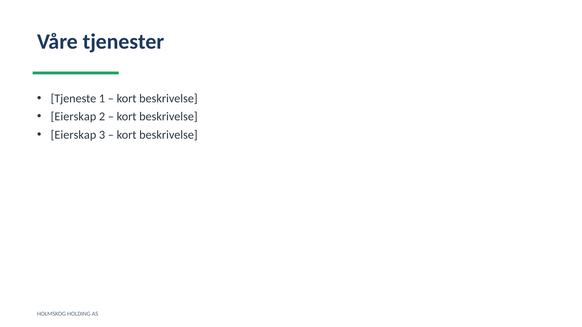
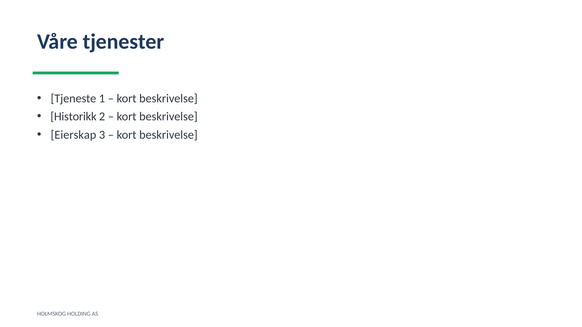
Eierskap: Eierskap -> Historikk (74, 117)
